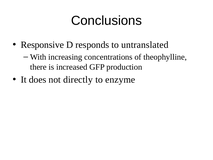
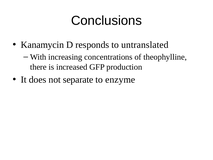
Responsive: Responsive -> Kanamycin (42, 45)
directly: directly -> separate (78, 79)
